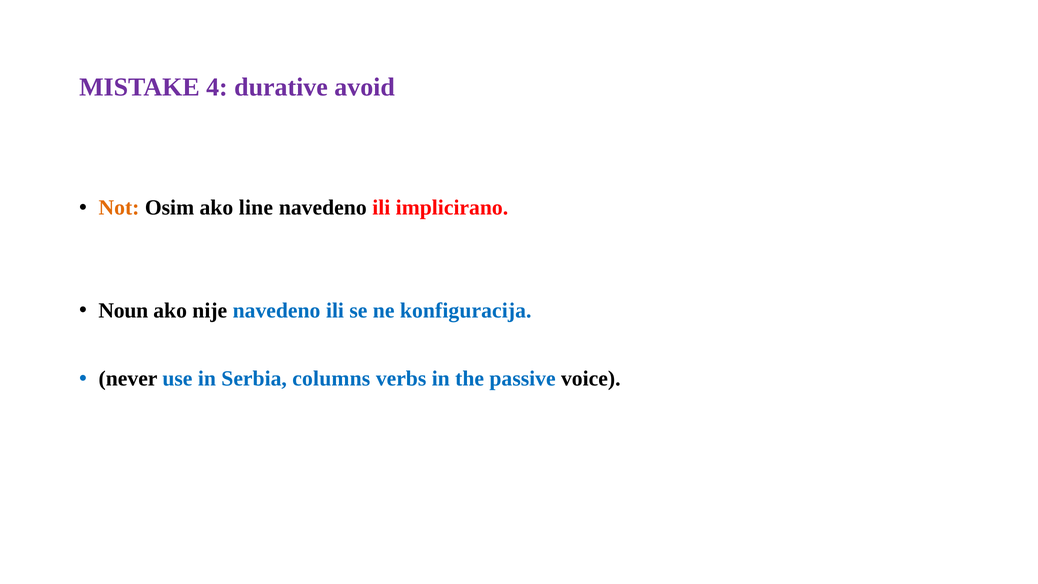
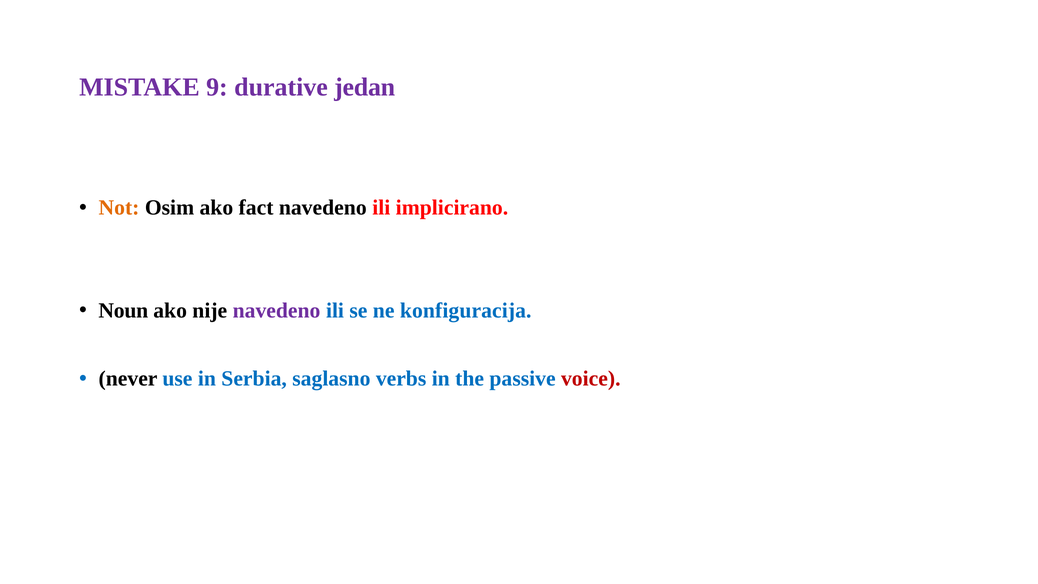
4: 4 -> 9 (217, 87)
avoid: avoid -> jedan (365, 87)
line: line -> fact (256, 208)
navedeno colour: blue -> purple (277, 310)
columns: columns -> saglasno (331, 379)
voice colour: black -> red (591, 379)
